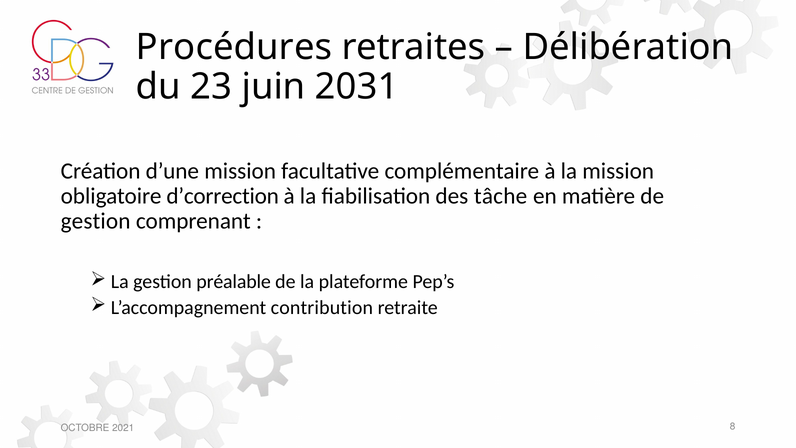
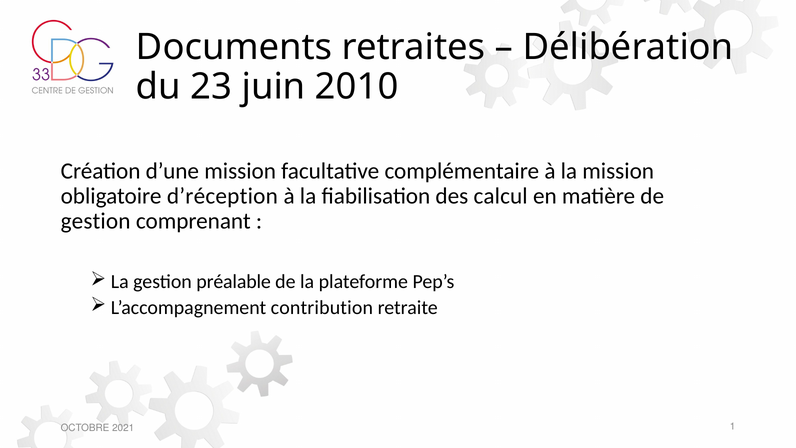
Procédures: Procédures -> Documents (234, 47)
2031: 2031 -> 2010 (357, 87)
d’correction: d’correction -> d’réception (222, 196)
tâche: tâche -> calcul (501, 196)
8: 8 -> 1 (733, 426)
